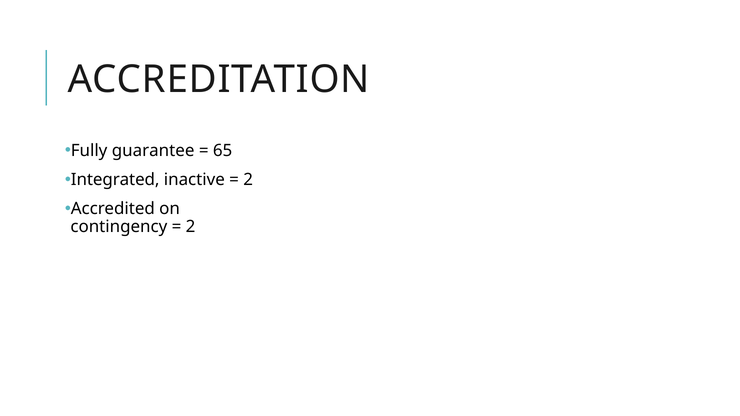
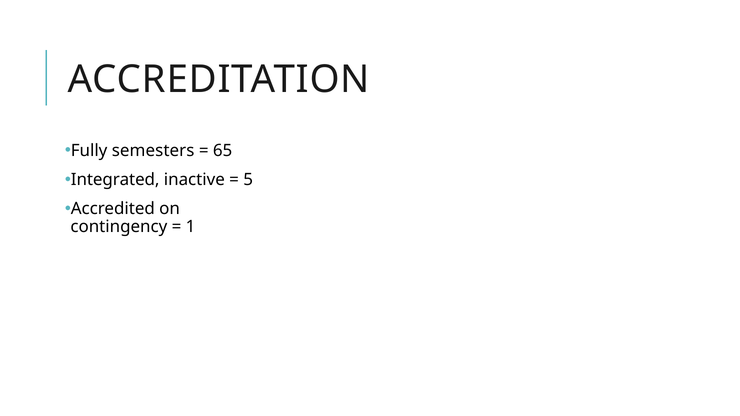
guarantee: guarantee -> semesters (153, 151)
2: 2 -> 5 (248, 180)
2: 2 -> 1 (191, 227)
